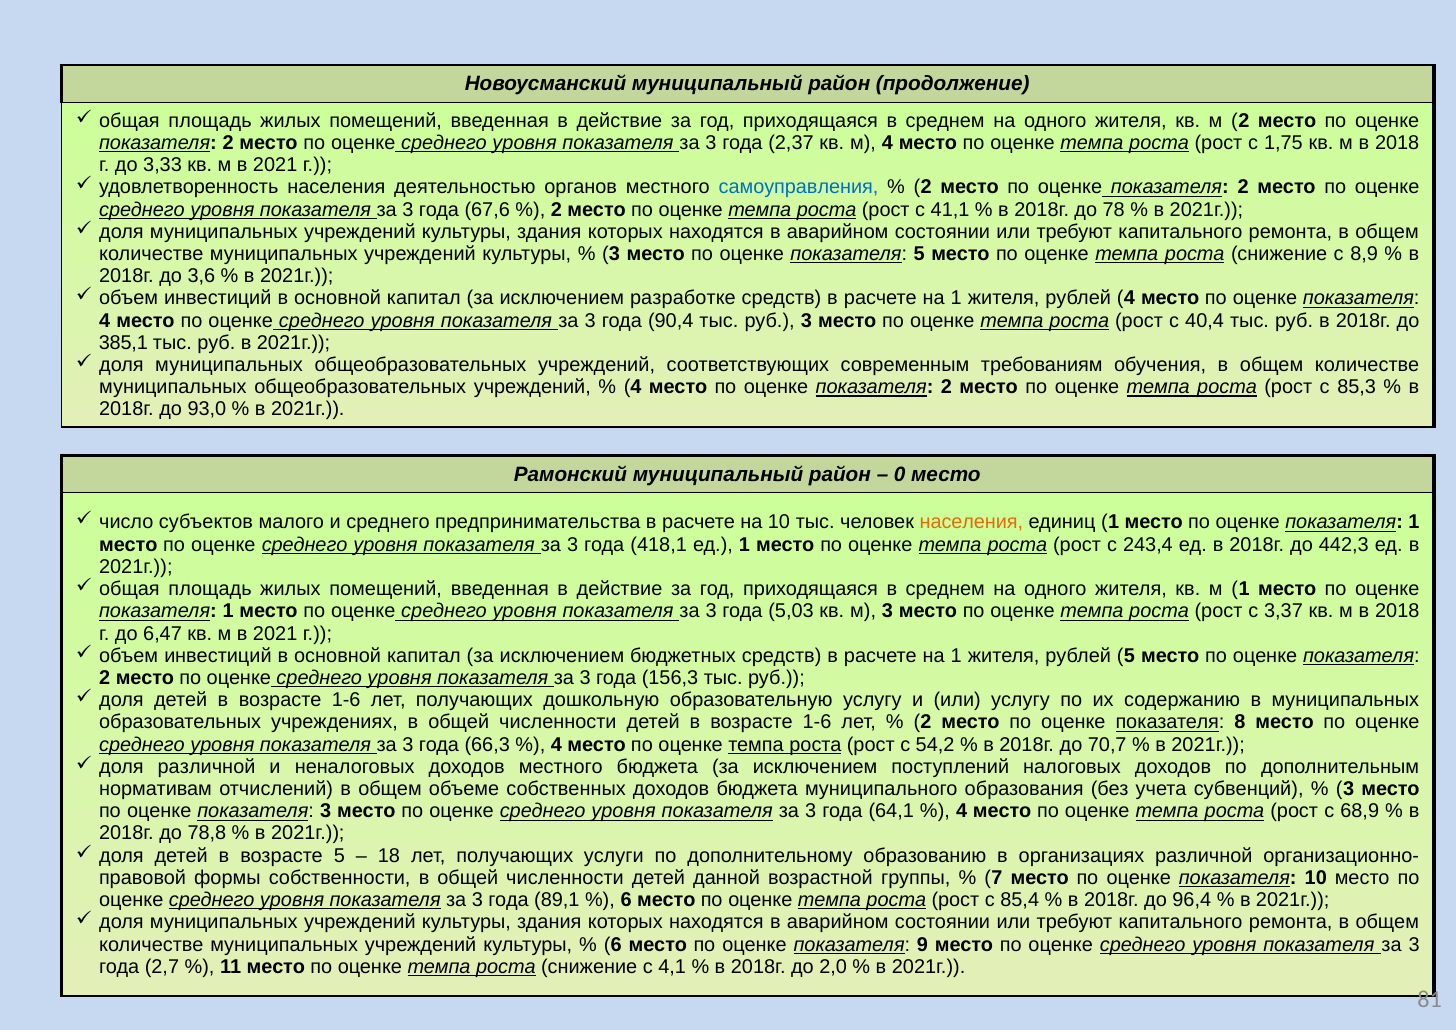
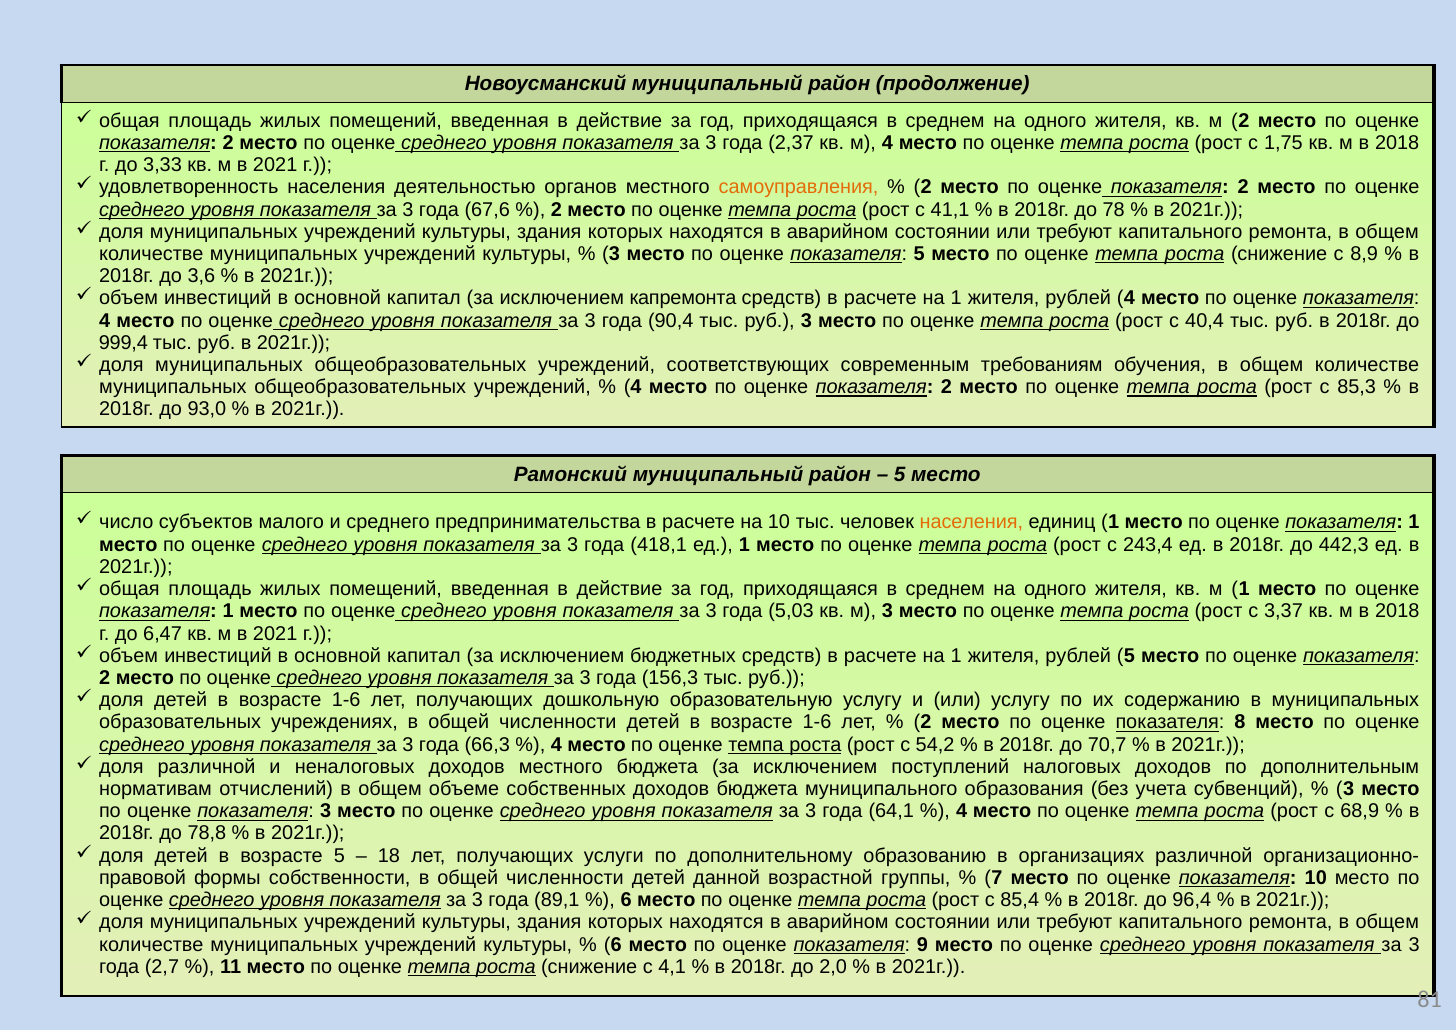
самоуправления colour: blue -> orange (799, 187)
разработке: разработке -> капремонта (683, 298)
385,1: 385,1 -> 999,4 (123, 343)
0: 0 -> 5 (900, 474)
